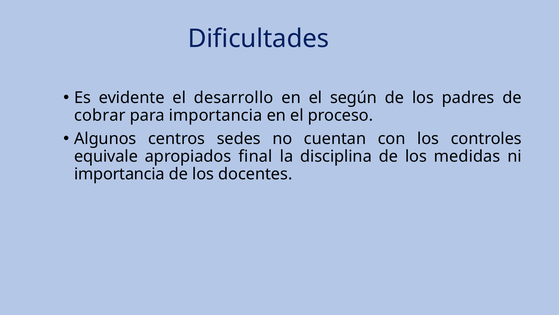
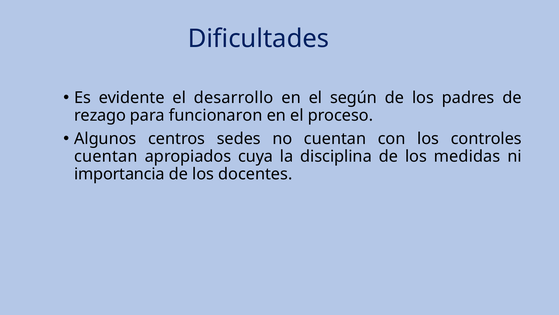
cobrar: cobrar -> rezago (100, 115)
para importancia: importancia -> funcionaron (216, 115)
equivale: equivale -> cuentan (106, 156)
final: final -> cuya (256, 156)
